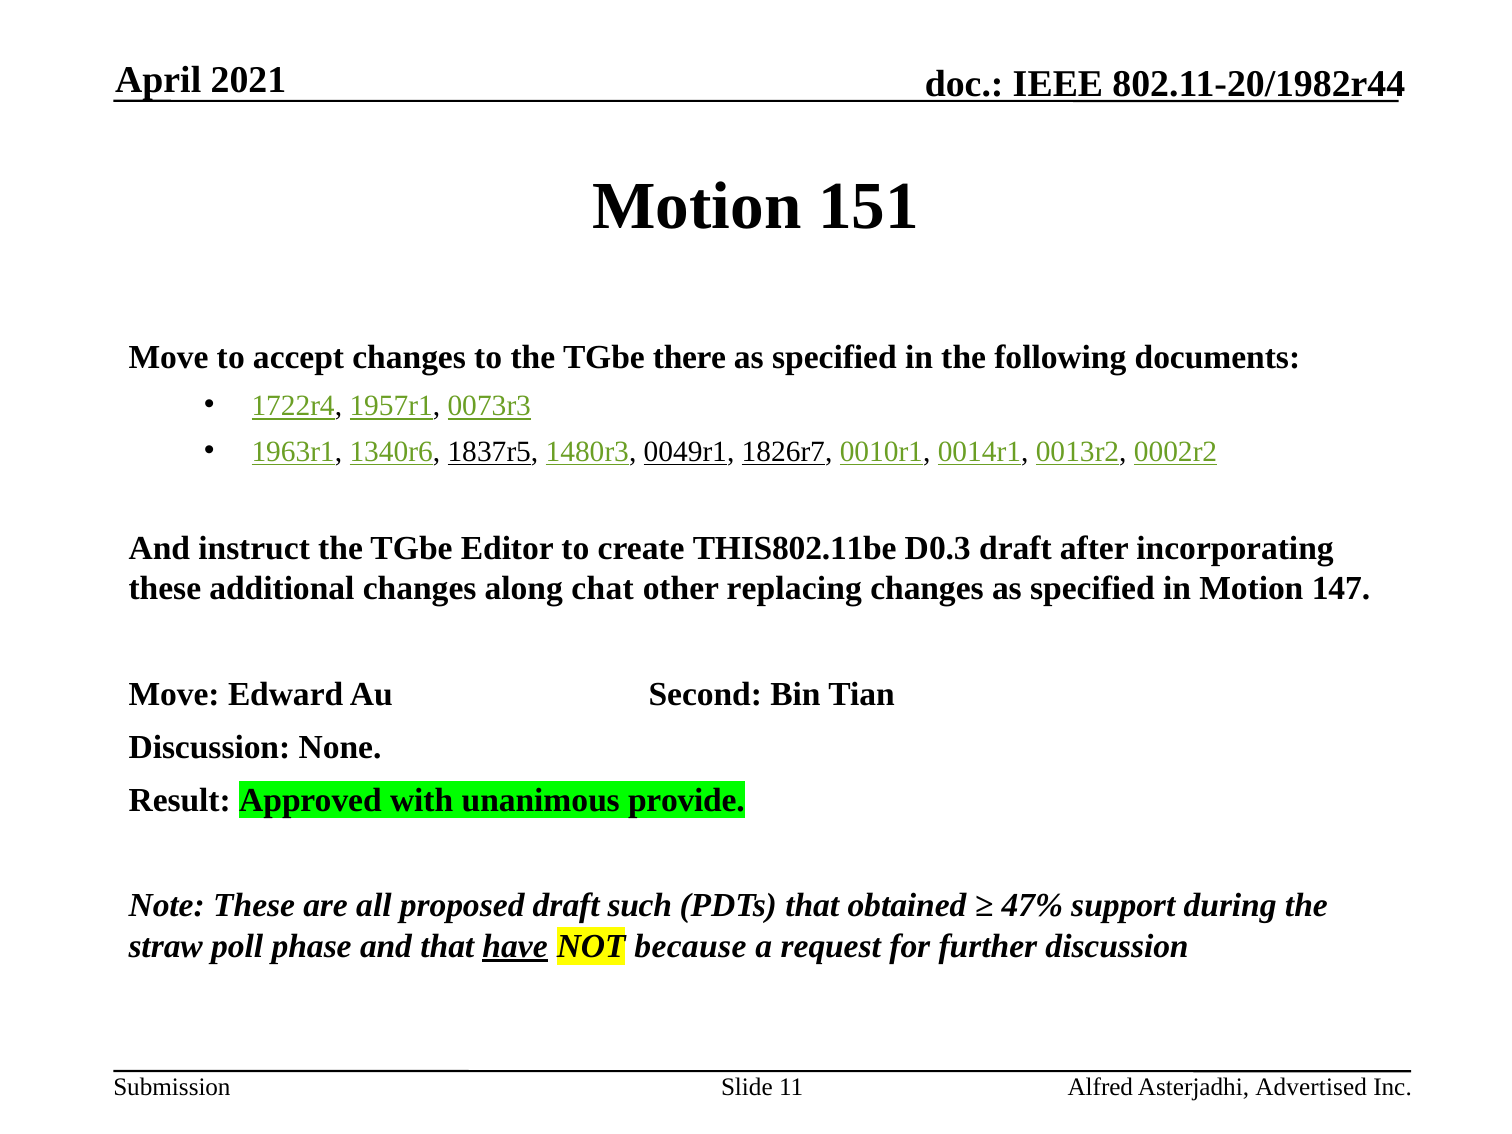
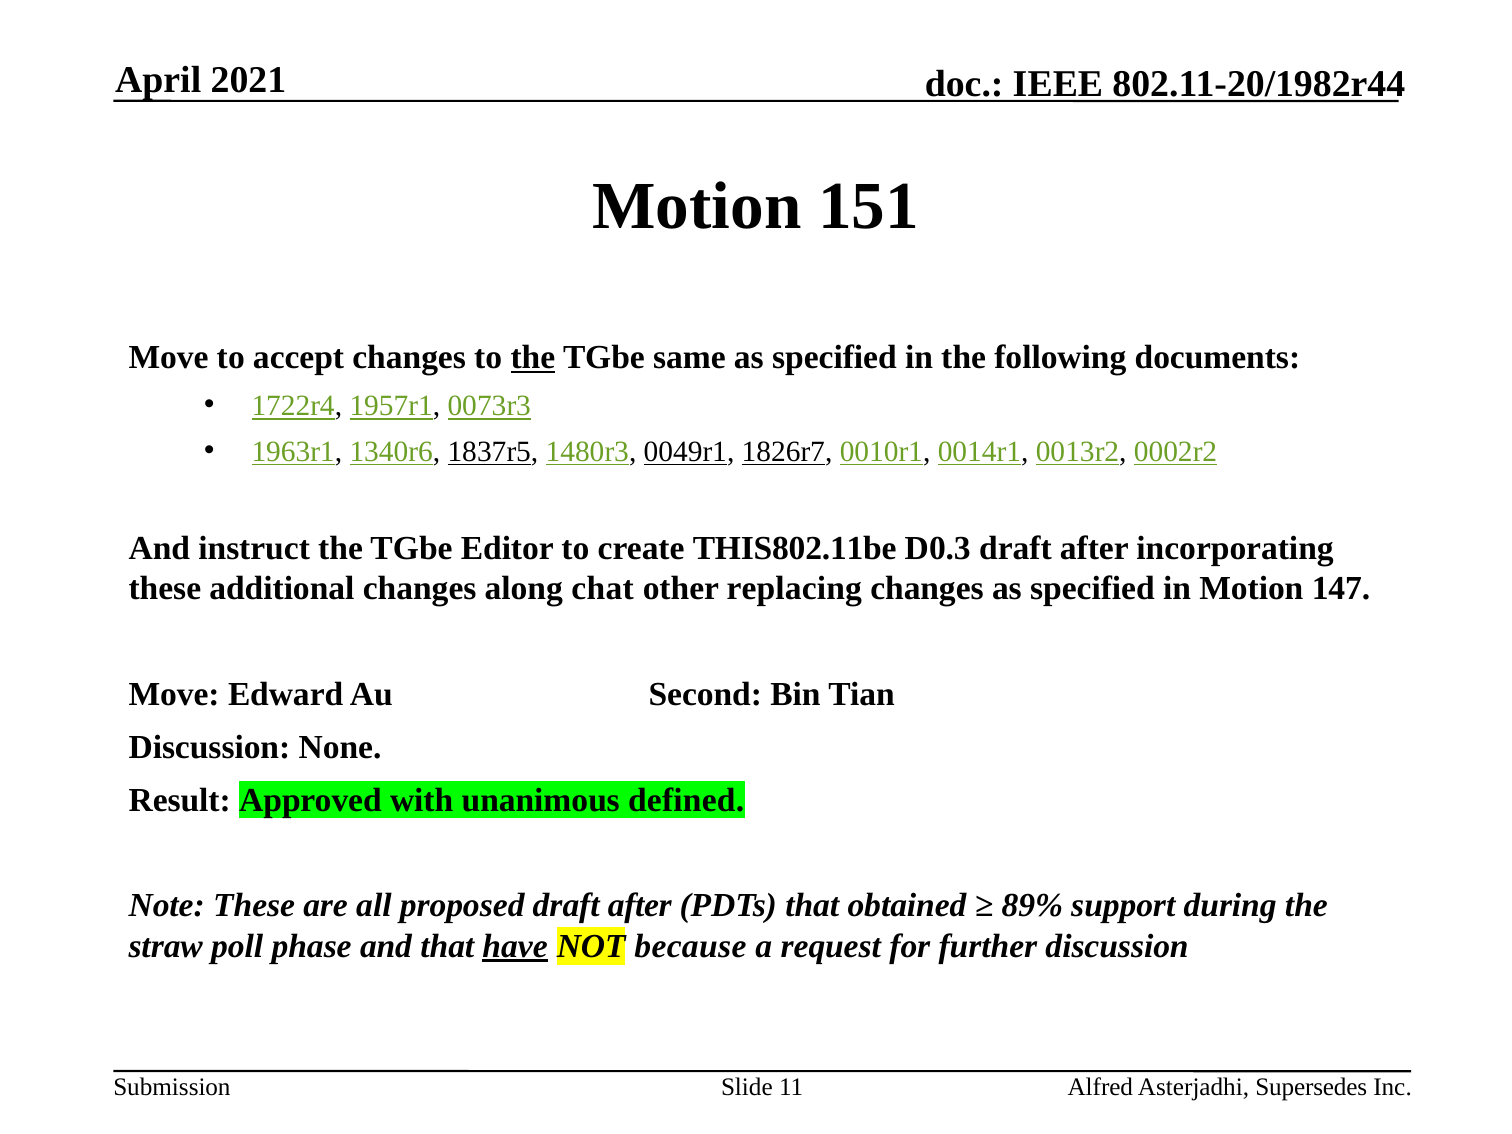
the underline: none -> present (533, 358)
there: there -> same (689, 358)
provide: provide -> defined (686, 800)
proposed draft such: such -> after (640, 906)
47%: 47% -> 89% (1032, 906)
Advertised: Advertised -> Supersedes (1311, 1088)
